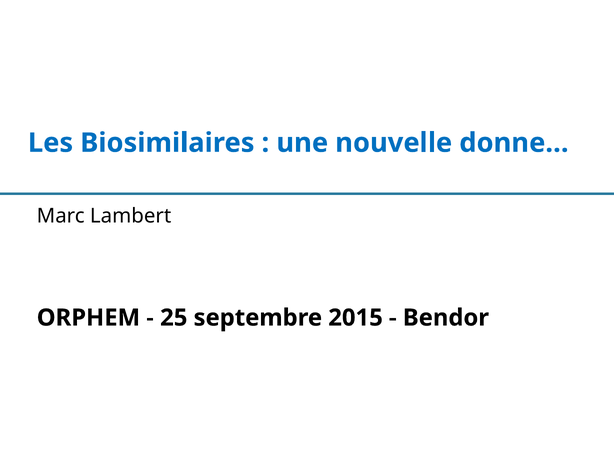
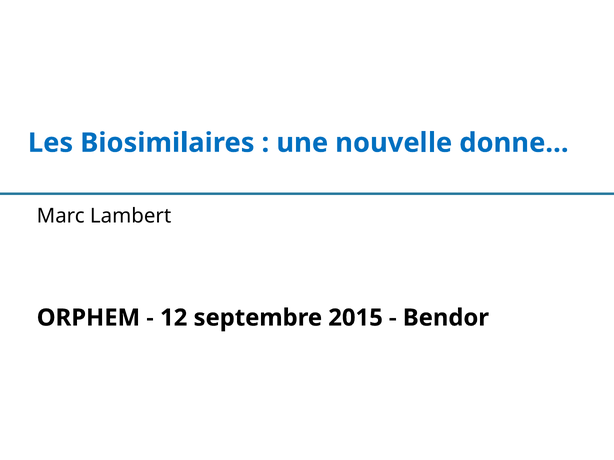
25: 25 -> 12 (174, 318)
